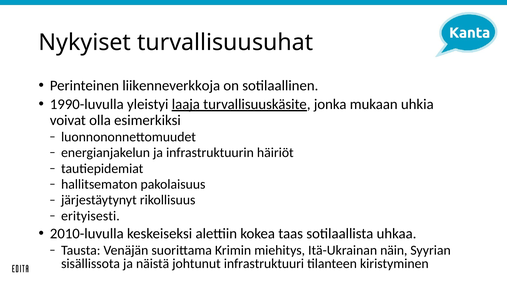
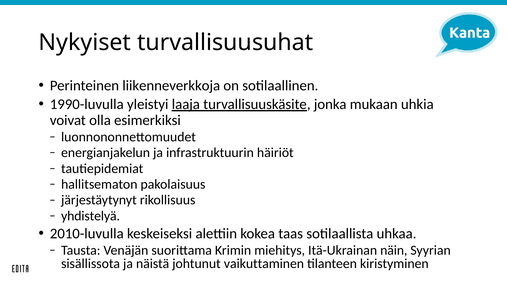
erityisesti: erityisesti -> yhdistelyä (91, 216)
infrastruktuuri: infrastruktuuri -> vaikuttaminen (264, 264)
